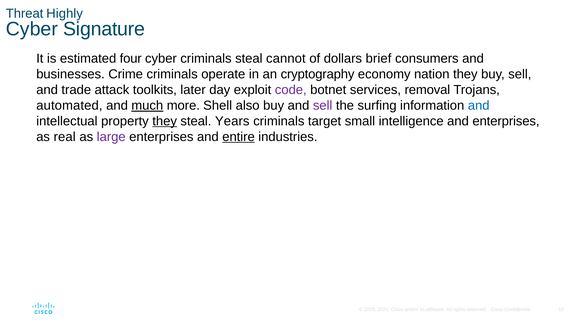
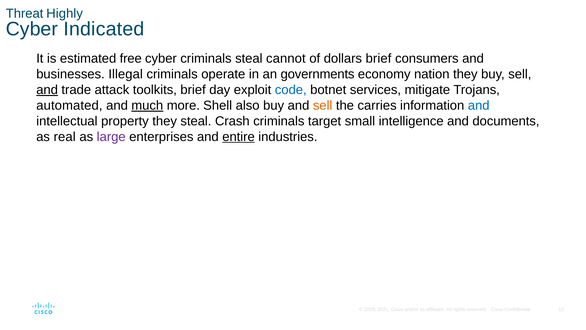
Signature: Signature -> Indicated (104, 29)
four: four -> free (131, 59)
Crime: Crime -> Illegal (126, 74)
cryptography: cryptography -> governments (318, 74)
and underline: none -> present (47, 90)
toolkits later: later -> brief (193, 90)
code colour: purple -> blue (291, 90)
removal: removal -> mitigate (427, 90)
sell colour: purple -> orange (323, 105)
surfing: surfing -> carries (377, 105)
they underline: present -> none (165, 121)
Years: Years -> Crash (232, 121)
and enterprises: enterprises -> documents (506, 121)
